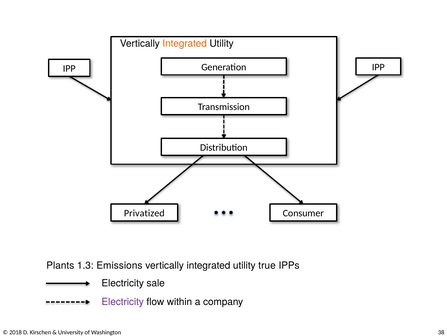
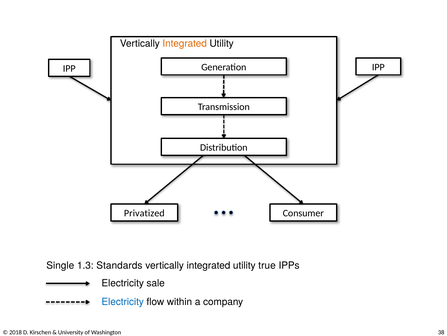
Plants: Plants -> Single (60, 265)
Emissions: Emissions -> Standards (119, 265)
Electricity colour: purple -> blue (123, 301)
